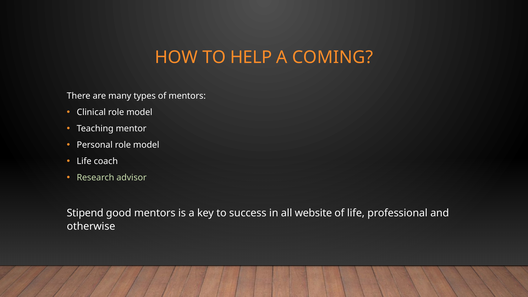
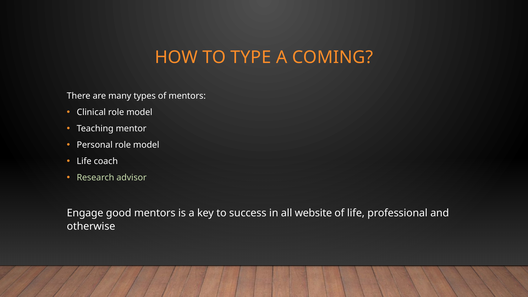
HELP: HELP -> TYPE (251, 57)
Stipend: Stipend -> Engage (85, 213)
